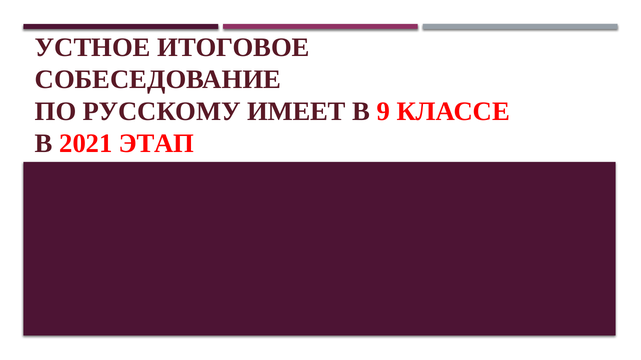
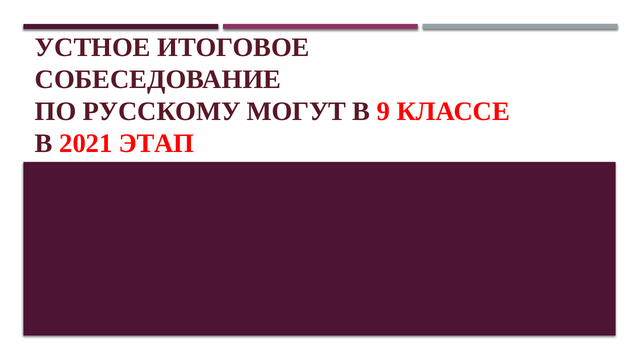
ИМЕЕТ: ИМЕЕТ -> МОГУТ (297, 112)
